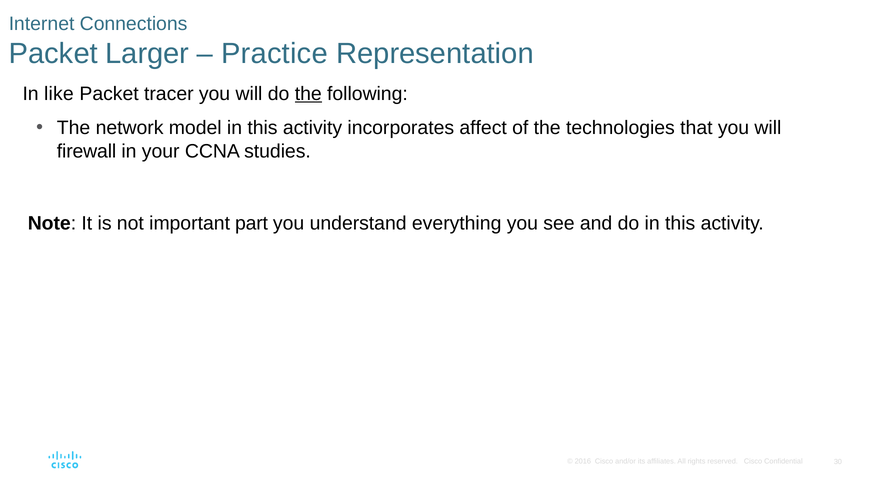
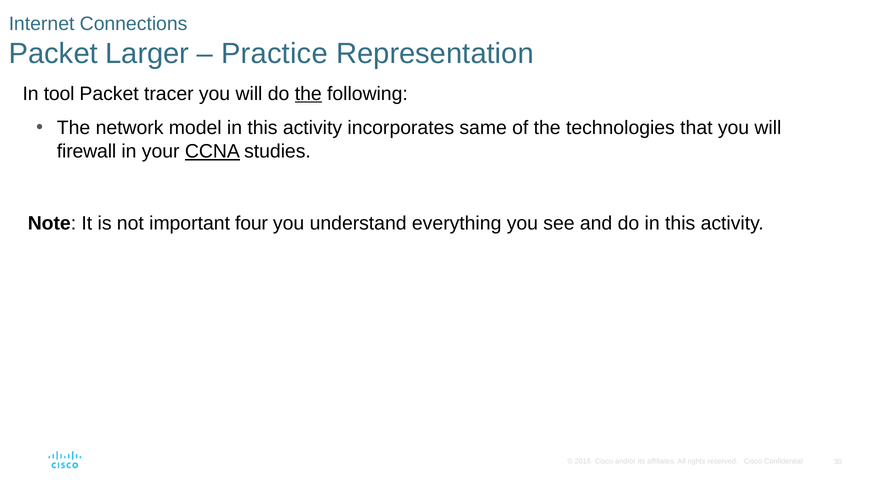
like: like -> tool (59, 94)
affect: affect -> same (483, 128)
CCNA underline: none -> present (212, 151)
part: part -> four (252, 224)
